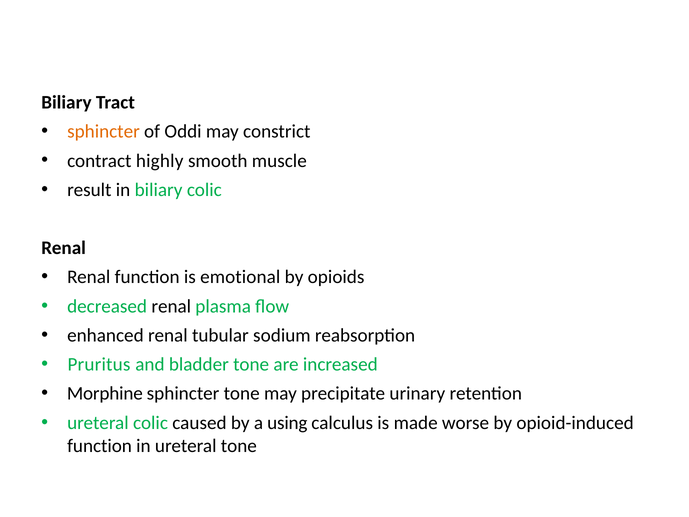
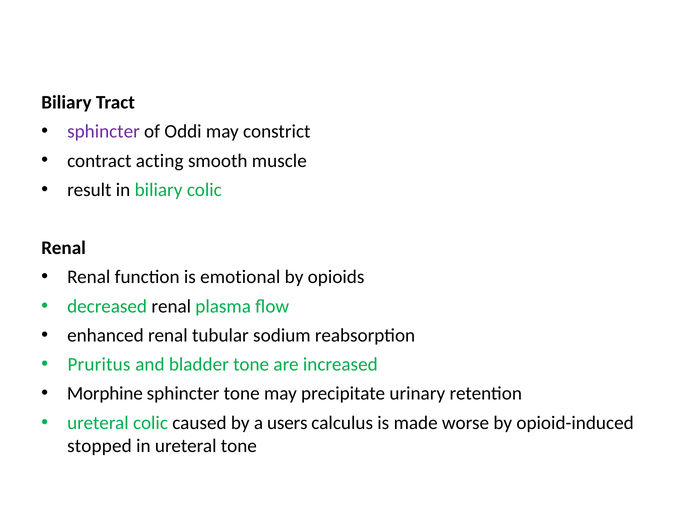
sphincter colour: orange -> purple (103, 132)
highly: highly -> acting (160, 161)
using: using -> users (287, 423)
function: function -> stopped (99, 446)
